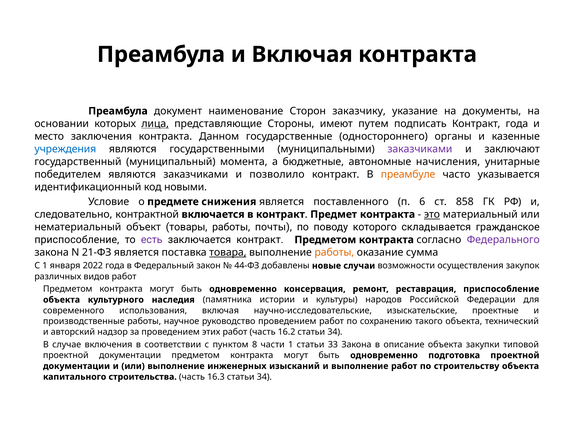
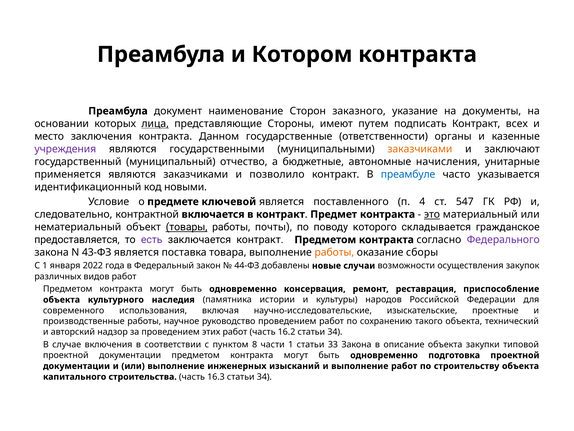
и Включая: Включая -> Котором (302, 54)
заказчику: заказчику -> заказного (359, 111)
Контракт года: года -> всех (517, 124)
одностороннего: одностороннего -> ответственности (384, 136)
учреждения colour: blue -> purple (65, 149)
заказчиками colour: purple -> orange (420, 149)
момента: момента -> отчество (244, 162)
победителем: победителем -> применяется (68, 174)
преамбуле colour: orange -> blue (408, 174)
снижения: снижения -> ключевой (229, 201)
6: 6 -> 4 (422, 201)
858: 858 -> 547 (465, 201)
товары underline: none -> present (187, 227)
приспособление: приспособление -> предоставляется (77, 239)
21-ФЗ: 21-ФЗ -> 43-ФЗ (97, 252)
товара underline: present -> none (228, 252)
сумма: сумма -> сборы (422, 252)
